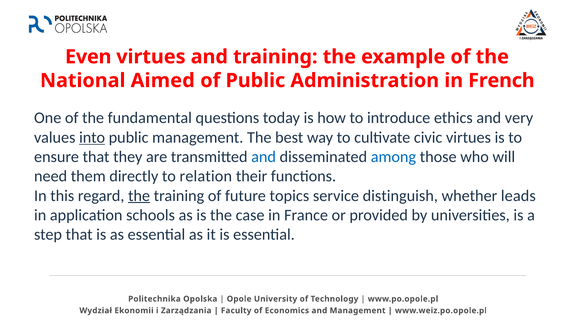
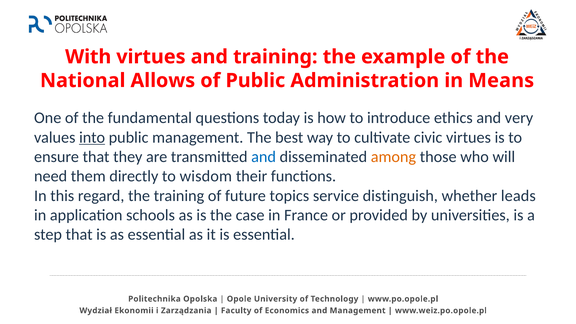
Even: Even -> With (88, 57)
Aimed: Aimed -> Allows (163, 81)
French: French -> Means (501, 81)
among colour: blue -> orange (393, 157)
relation: relation -> wisdom (206, 176)
the underline: present -> none (139, 196)
